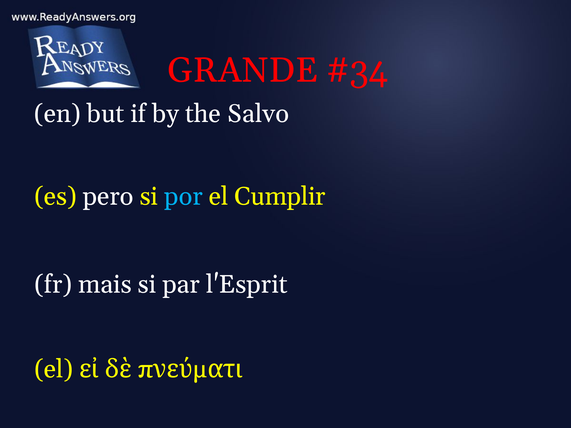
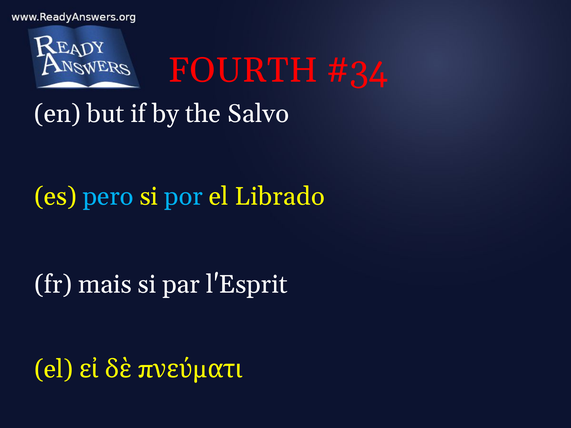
GRANDE: GRANDE -> FOURTH (243, 70)
pero colour: white -> light blue (108, 197)
Cumplir: Cumplir -> Librado (280, 197)
